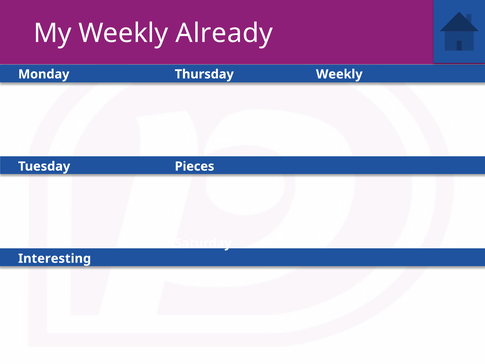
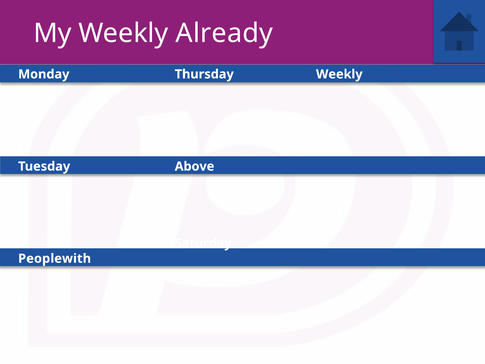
Pieces: Pieces -> Above (195, 166)
Interesting: Interesting -> Peoplewith (55, 258)
